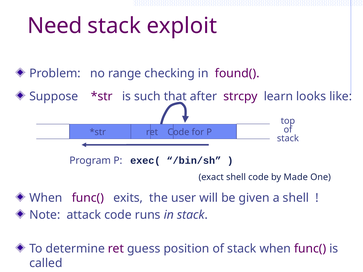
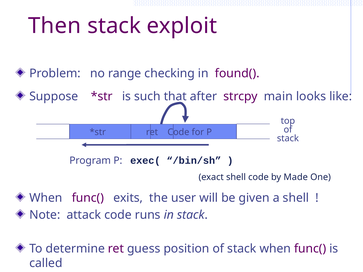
Need: Need -> Then (55, 26)
learn: learn -> main (278, 96)
